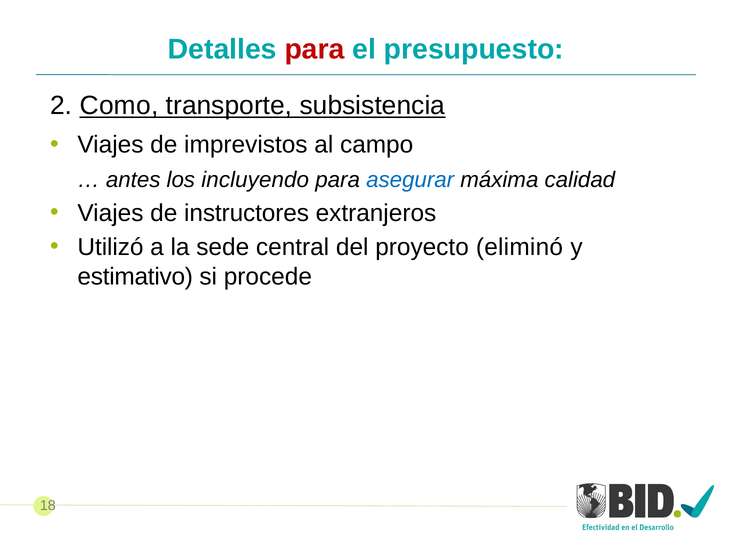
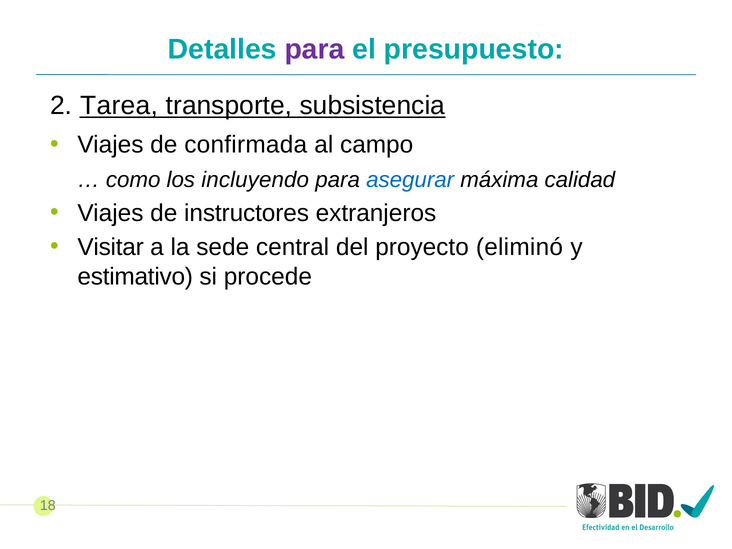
para colour: red -> purple (315, 50)
Como: Como -> Tarea (119, 106)
imprevistos: imprevistos -> confirmada (246, 145)
antes: antes -> como (133, 180)
Utilizó: Utilizó -> Visitar (111, 247)
